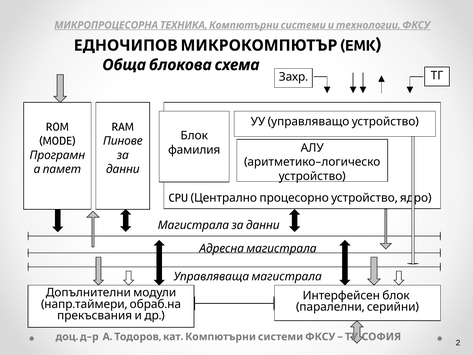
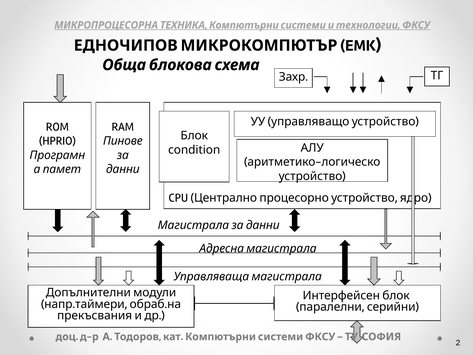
MODE: MODE -> HPRIO (57, 141)
фамилия: фамилия -> condition (194, 150)
